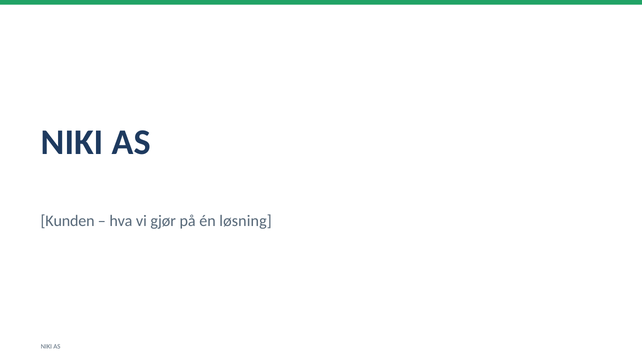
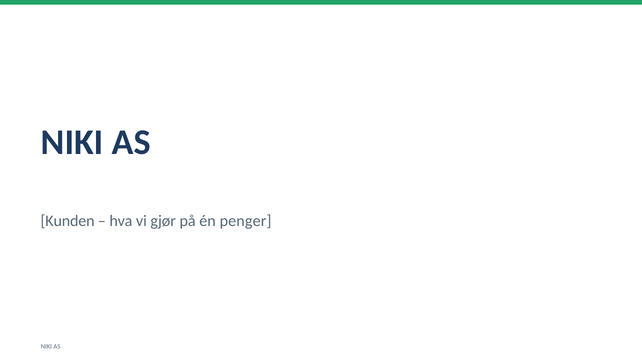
løsning: løsning -> penger (246, 221)
